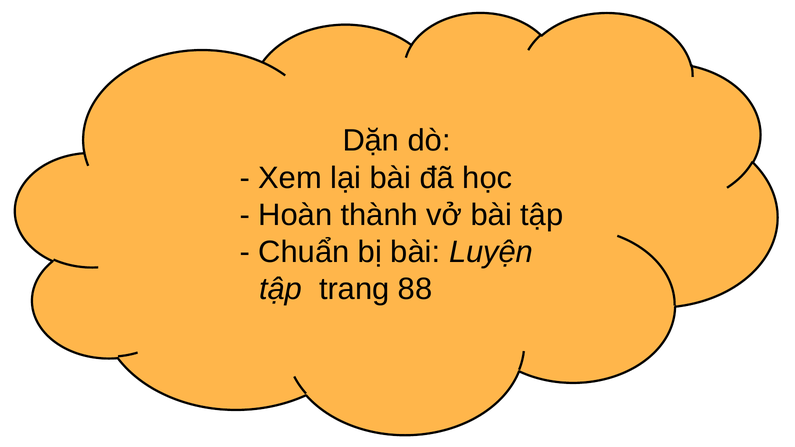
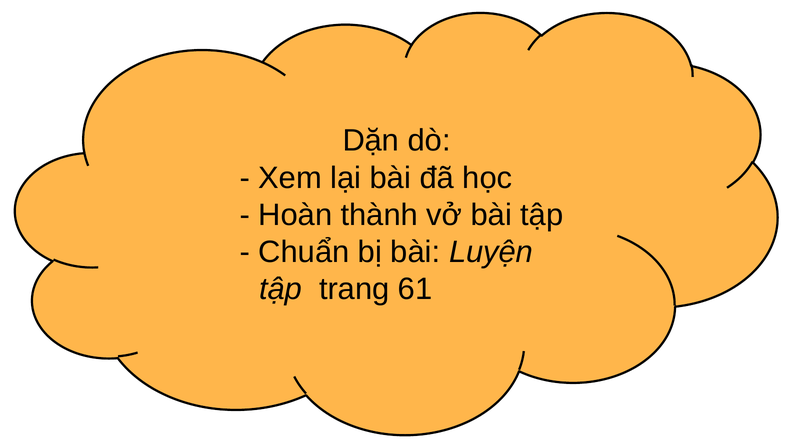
88: 88 -> 61 (415, 289)
